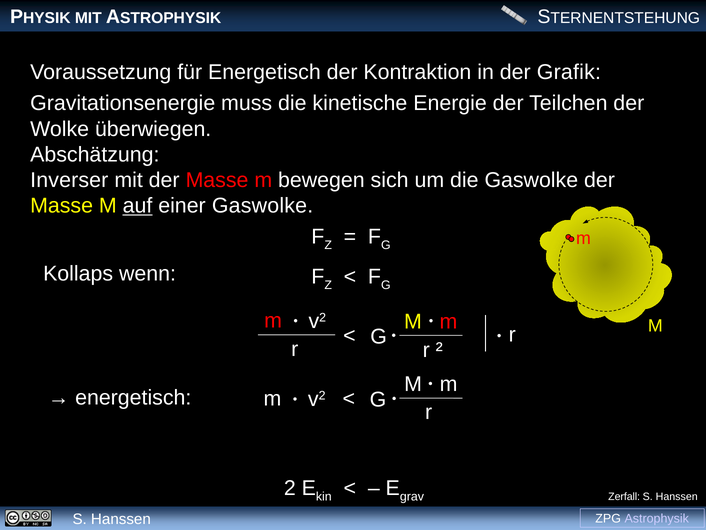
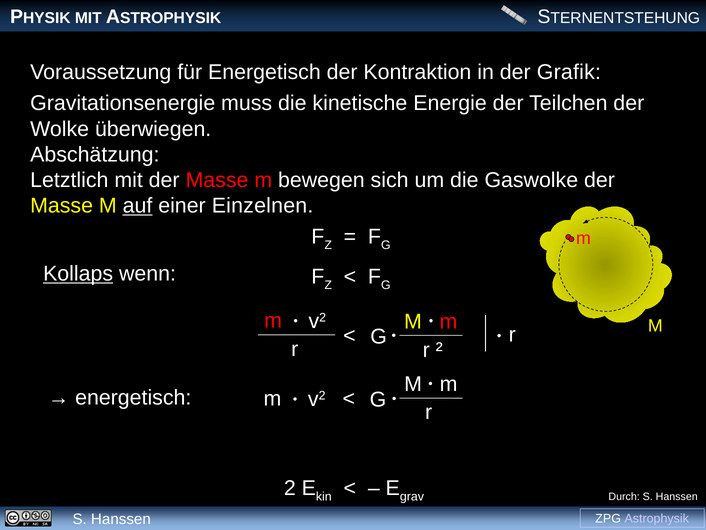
Inverser: Inverser -> Letztlich (69, 180)
einer Gaswolke: Gaswolke -> Einzelnen (263, 206)
Kollaps underline: none -> present (78, 274)
Zerfall: Zerfall -> Durch (624, 496)
